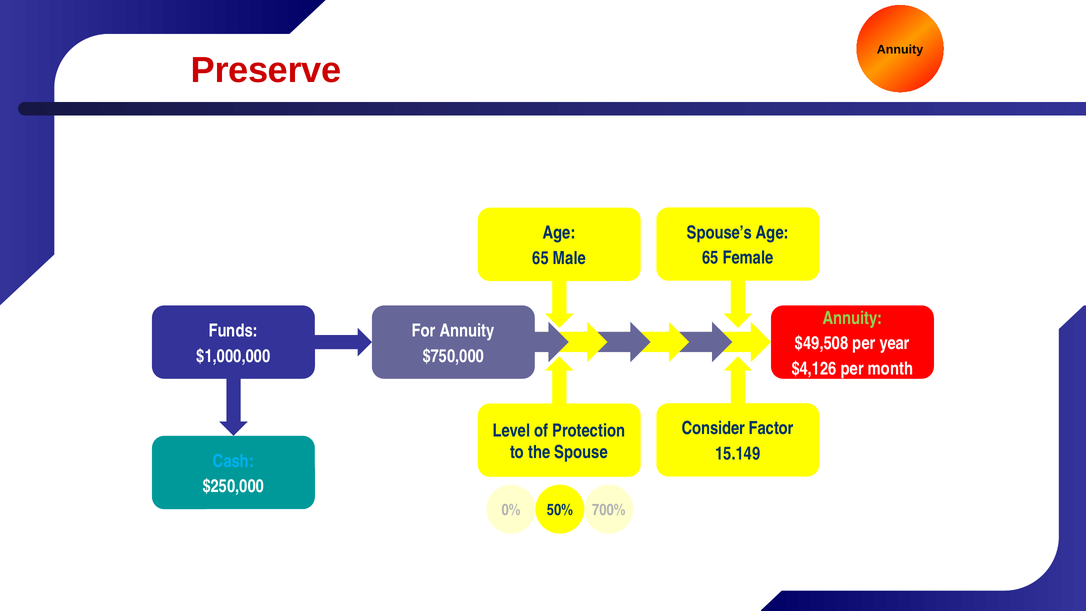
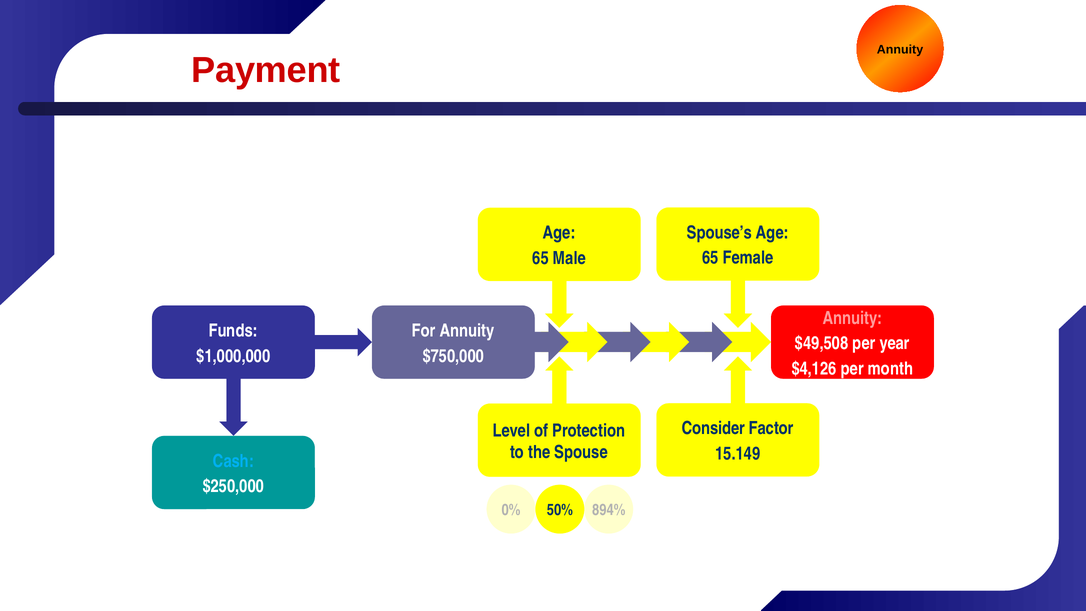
Preserve: Preserve -> Payment (266, 70)
Annuity colour: light green -> pink (852, 318)
700%: 700% -> 894% (609, 510)
